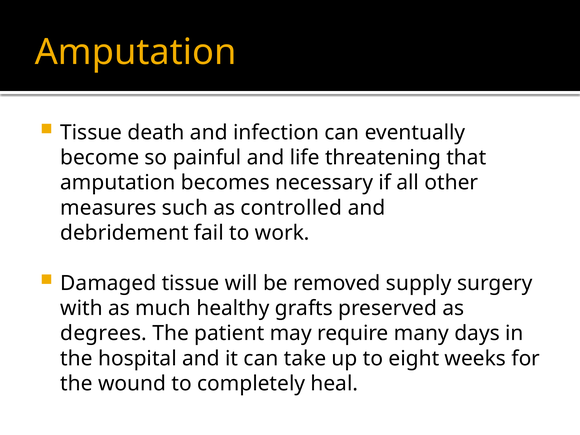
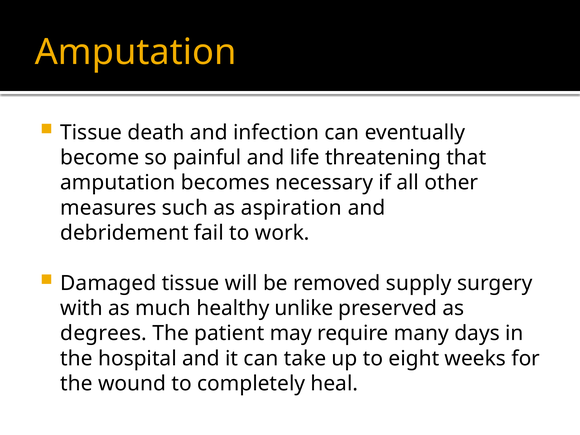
controlled: controlled -> aspiration (291, 208)
grafts: grafts -> unlike (304, 308)
